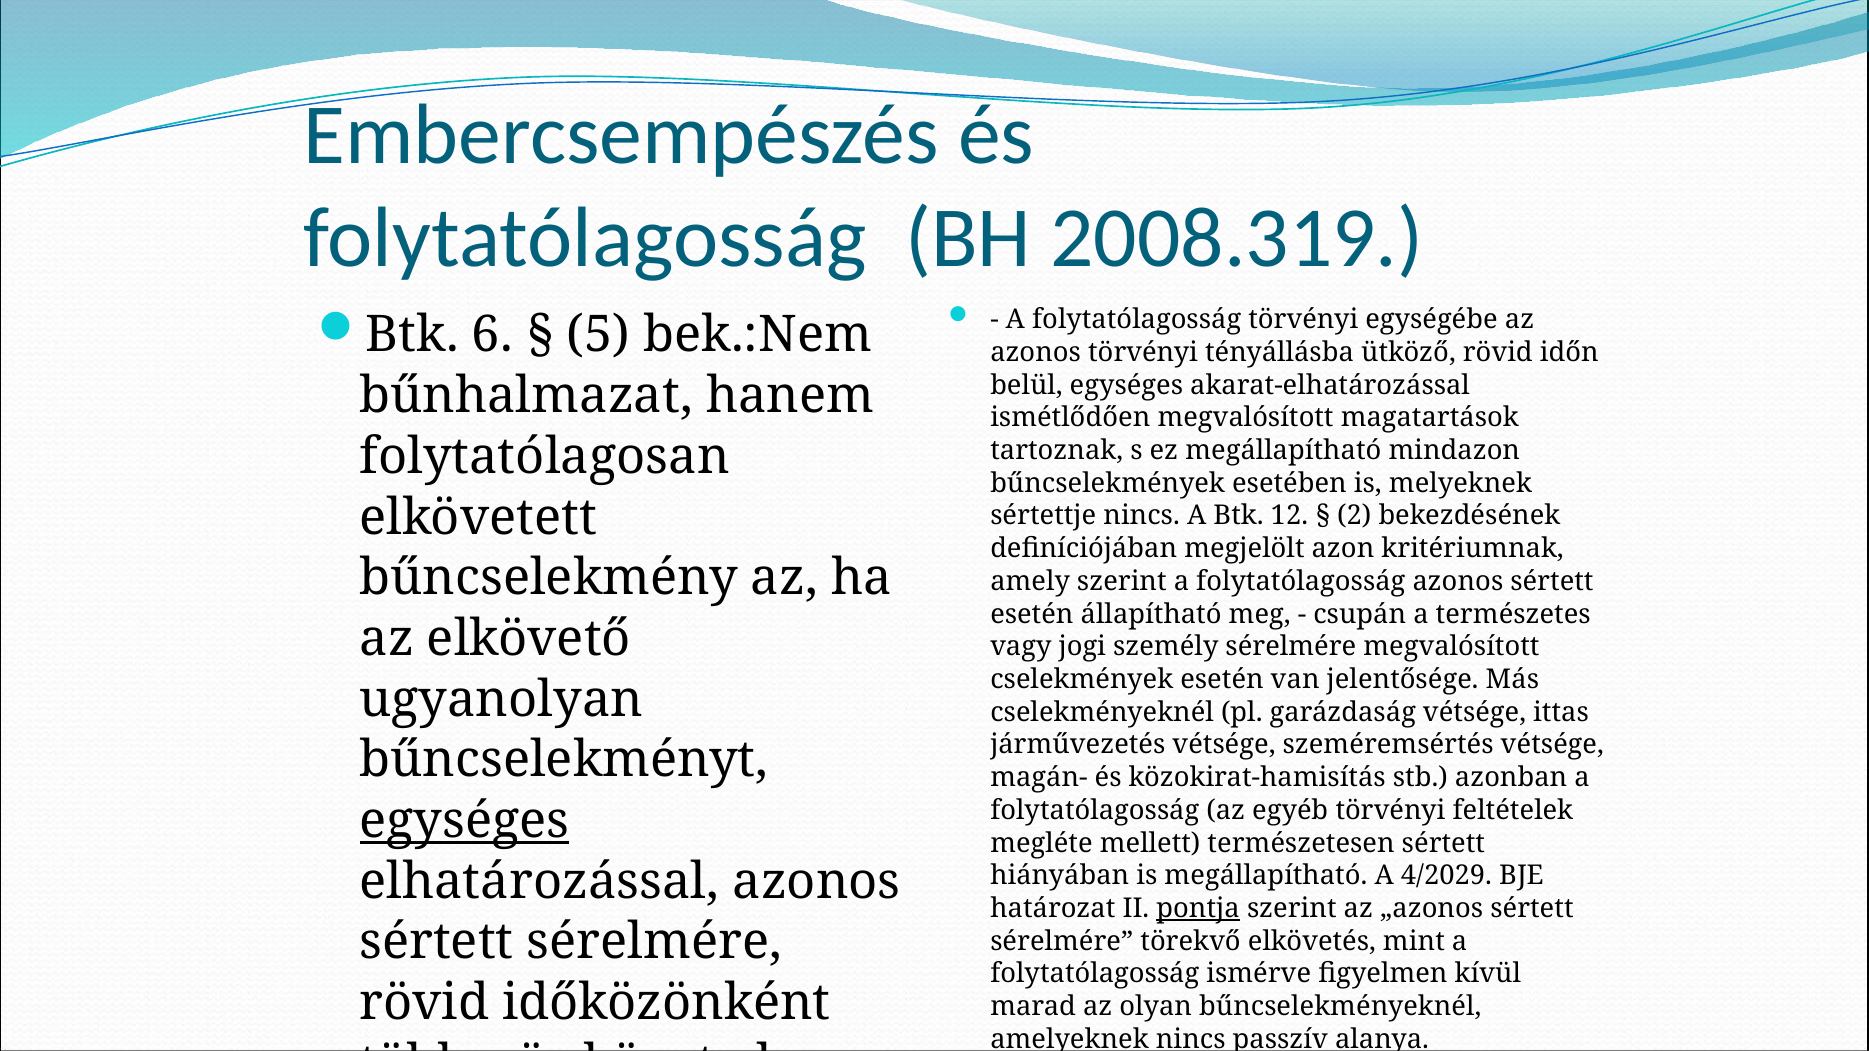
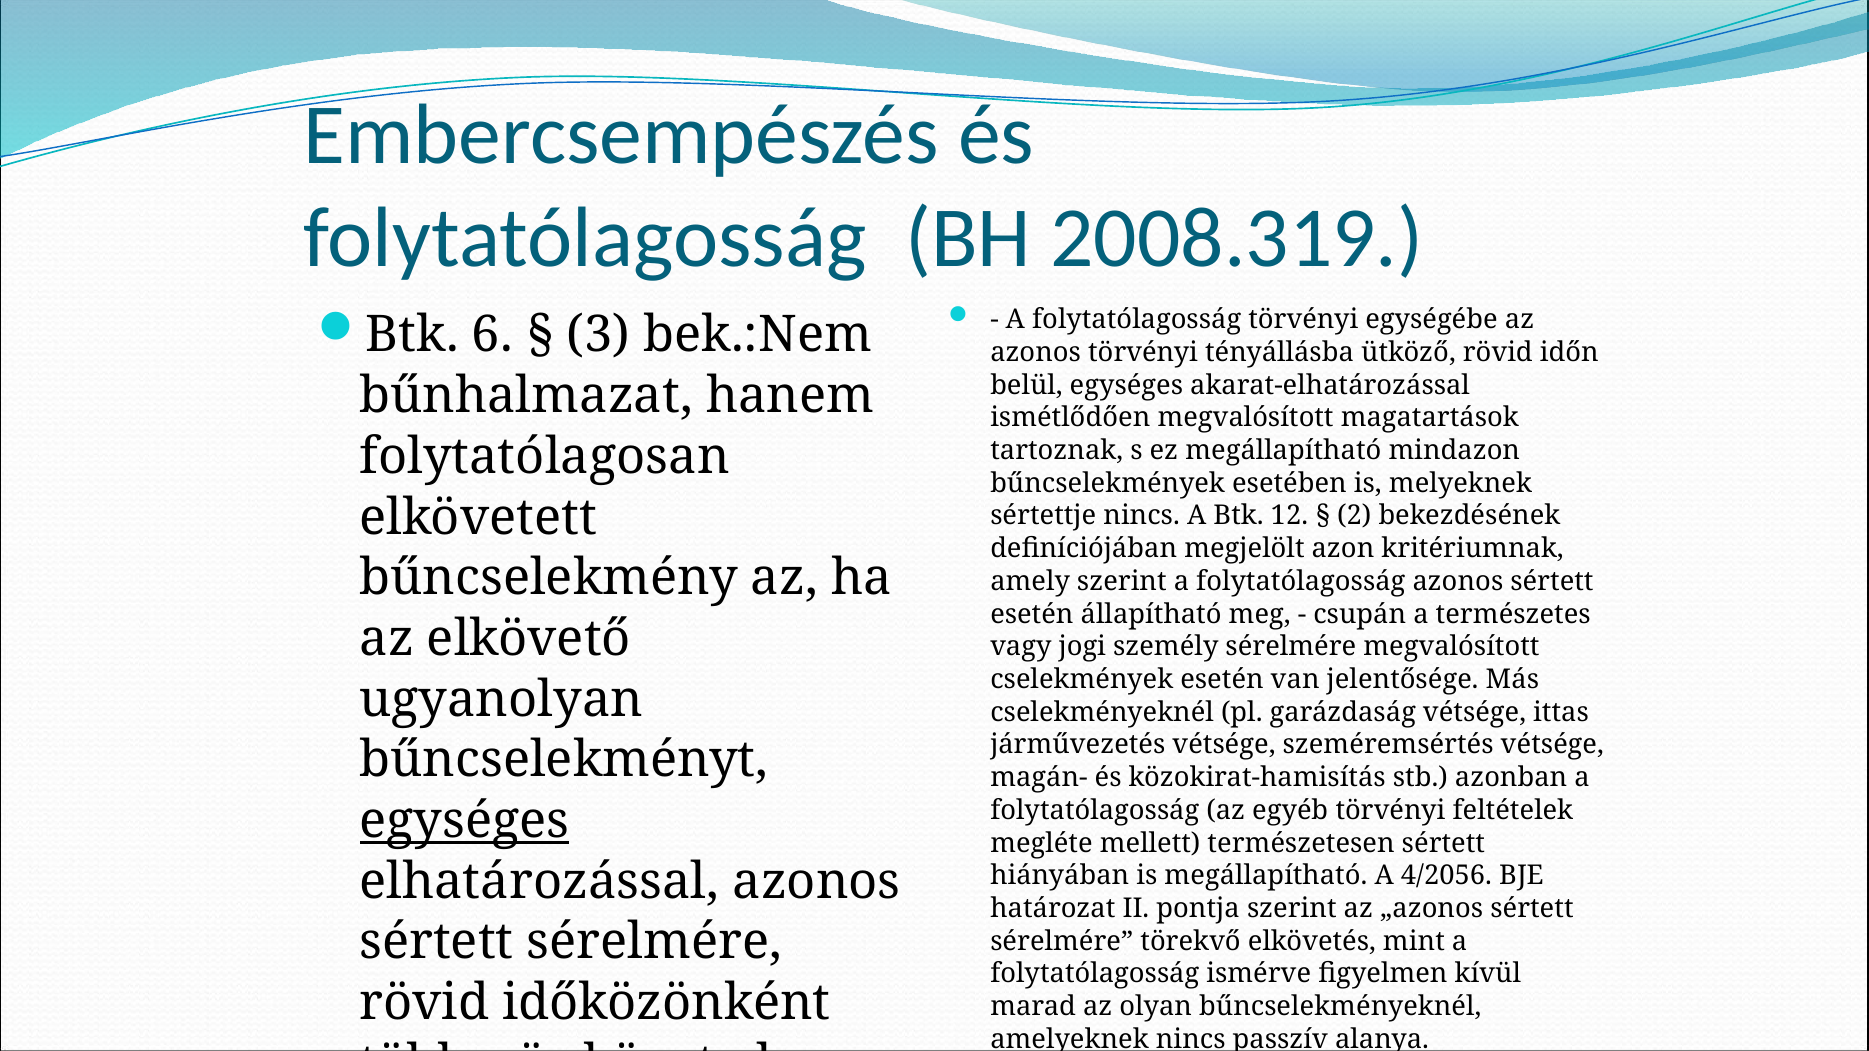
5: 5 -> 3 (599, 335)
4/2029: 4/2029 -> 4/2056 (1446, 876)
pontja underline: present -> none (1198, 909)
